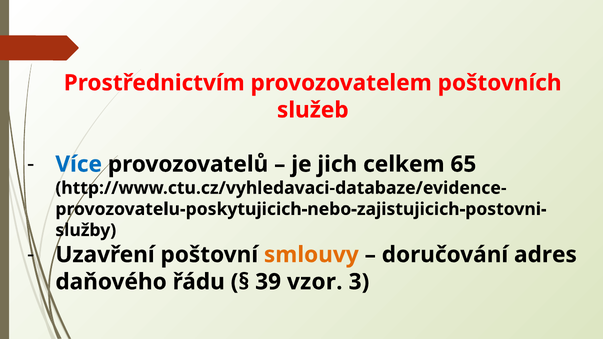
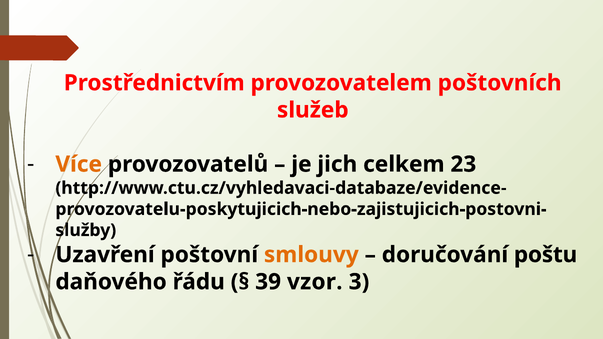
Více colour: blue -> orange (79, 164)
65: 65 -> 23 (463, 164)
adres: adres -> poštu (546, 255)
